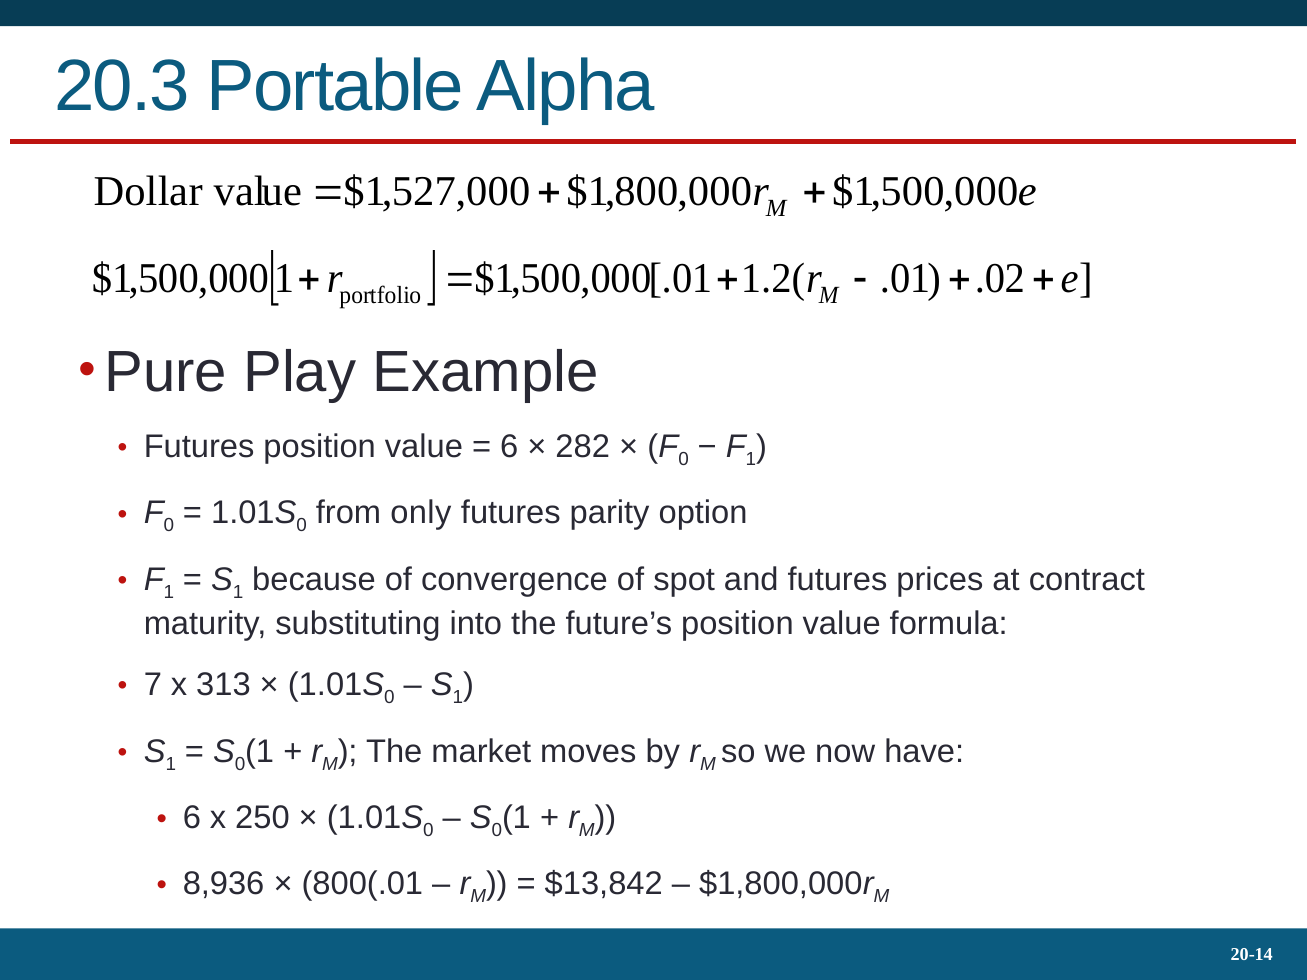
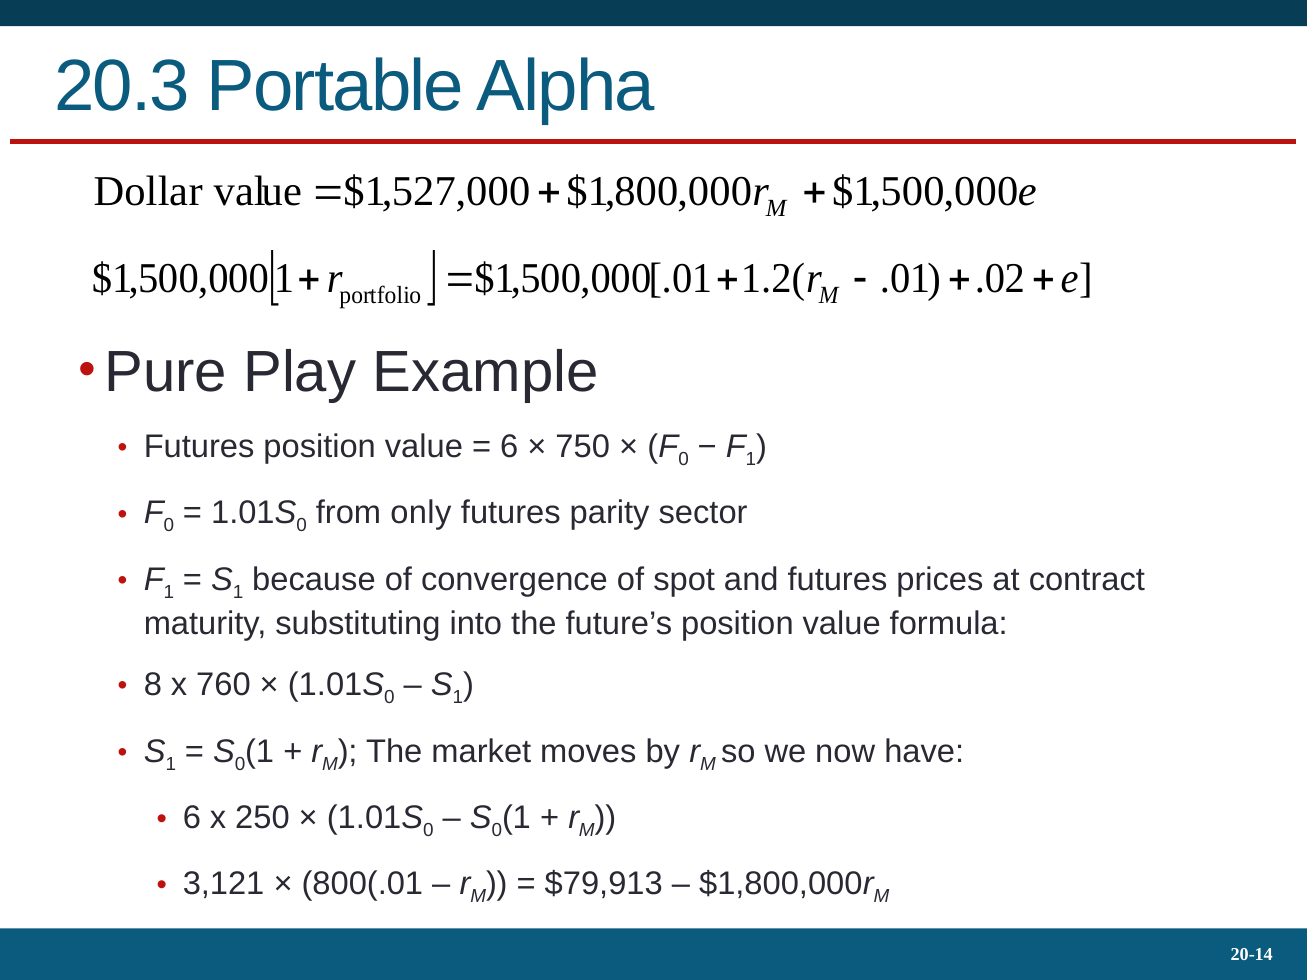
282: 282 -> 750 (583, 447)
option: option -> sector (703, 513)
7: 7 -> 8 (153, 685)
313: 313 -> 760 (223, 685)
8,936: 8,936 -> 3,121 (224, 884)
$13,842: $13,842 -> $79,913 (604, 884)
